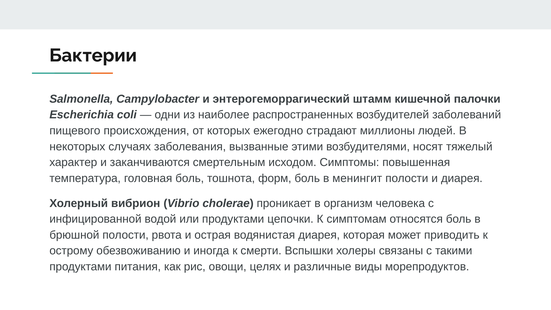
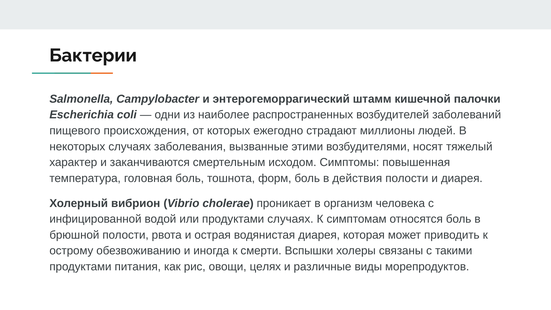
менингит: менингит -> действия (357, 178)
продуктами цепочки: цепочки -> случаях (290, 219)
